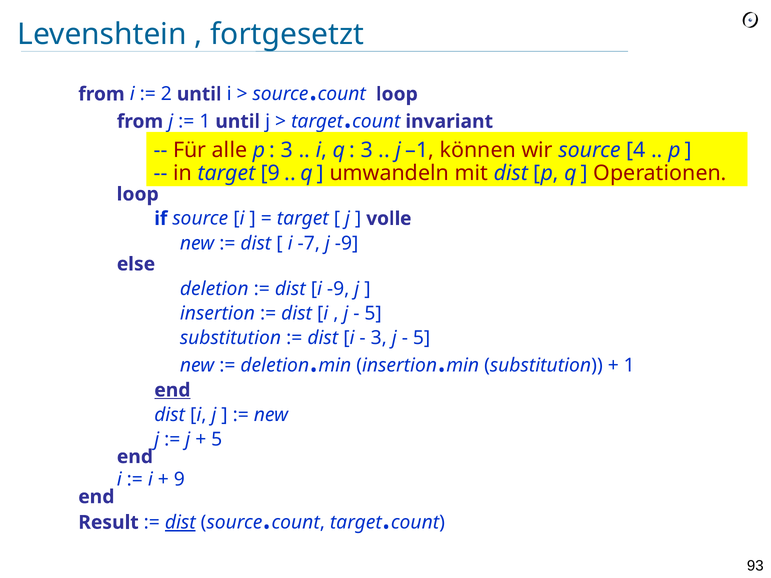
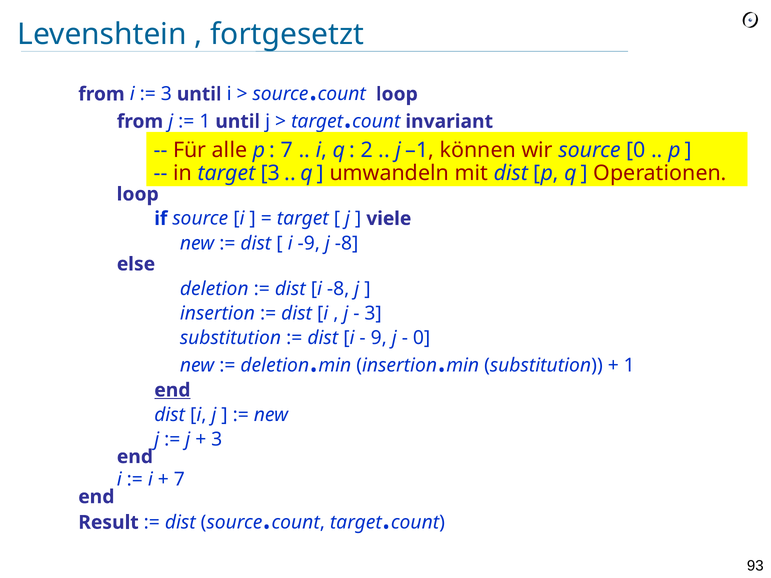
2: 2 -> 3 (166, 94)
3: 3 -> 7 (287, 150)
3: 3 -> 2 (367, 150)
source 4: 4 -> 0 (636, 150)
target 9: 9 -> 3 (270, 173)
volle: volle -> viele (389, 219)
-7: -7 -> -9 (309, 243)
j -9: -9 -> -8 (347, 243)
i -9: -9 -> -8 (338, 289)
5: 5 -> 3 (373, 314)
3: 3 -> 9 (379, 338)
5: 5 -> 0 (422, 338)
5: 5 -> 3 (217, 440)
9: 9 -> 7 (179, 480)
dist underline: present -> none (180, 523)
